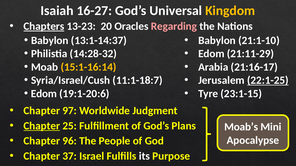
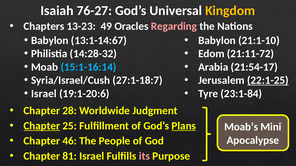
16-27: 16-27 -> 76-27 (94, 11)
Chapters underline: present -> none (44, 26)
20: 20 -> 49 (106, 26)
13:1-14:37: 13:1-14:37 -> 13:1-14:67 (99, 41)
21:11-29: 21:11-29 -> 21:11-72 (250, 54)
15:1-16:14 colour: yellow -> light blue (88, 67)
21:16-17: 21:16-17 -> 21:54-17 (254, 67)
11:1-18:7: 11:1-18:7 -> 27:1-18:7 (138, 81)
Edom: Edom -> Israel (44, 94)
23:1-15: 23:1-15 -> 23:1-84 (241, 94)
97: 97 -> 28 (70, 111)
Plans underline: none -> present (184, 126)
96: 96 -> 46 (70, 141)
37: 37 -> 81 (70, 157)
its colour: white -> pink (144, 157)
